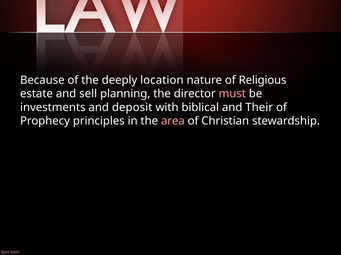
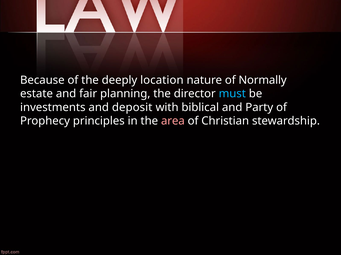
Religious: Religious -> Normally (263, 80)
sell: sell -> fair (88, 94)
must colour: pink -> light blue (232, 94)
Their: Their -> Party (259, 108)
